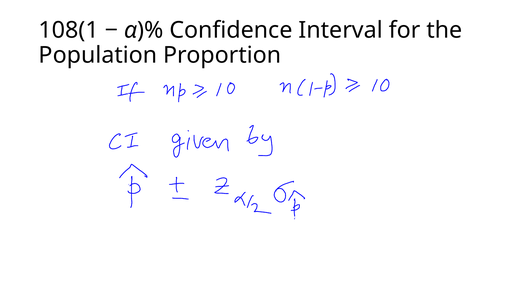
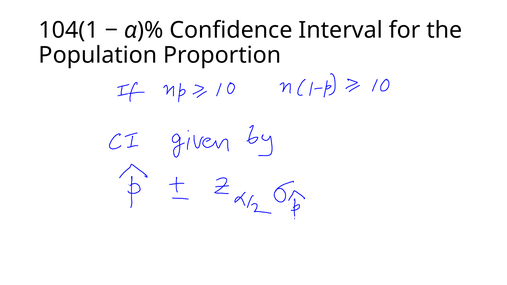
108(1: 108(1 -> 104(1 (69, 30)
